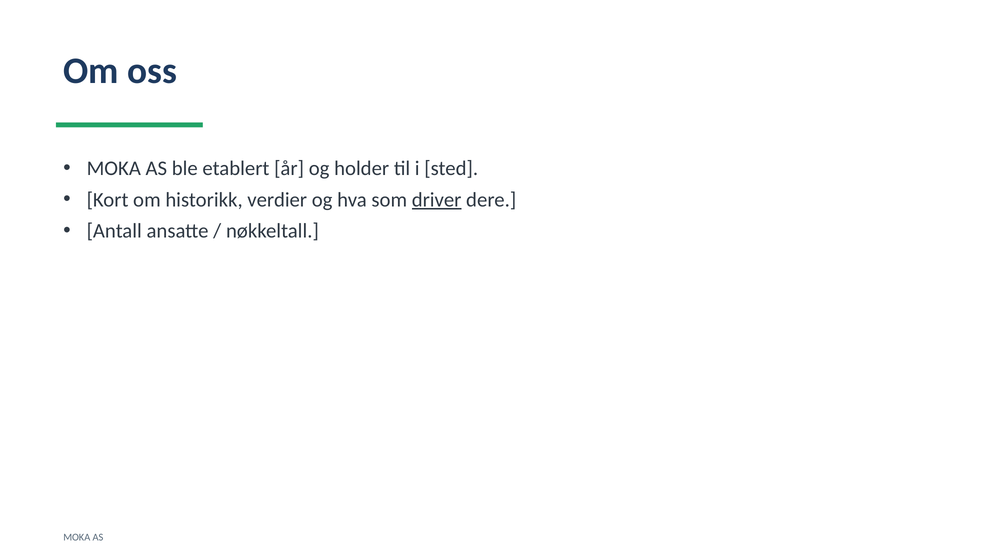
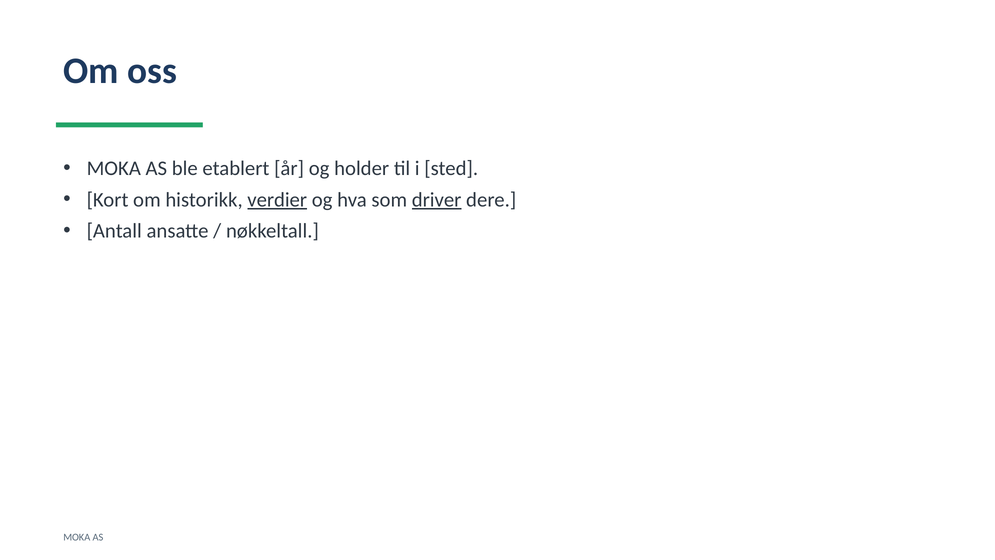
verdier underline: none -> present (277, 200)
